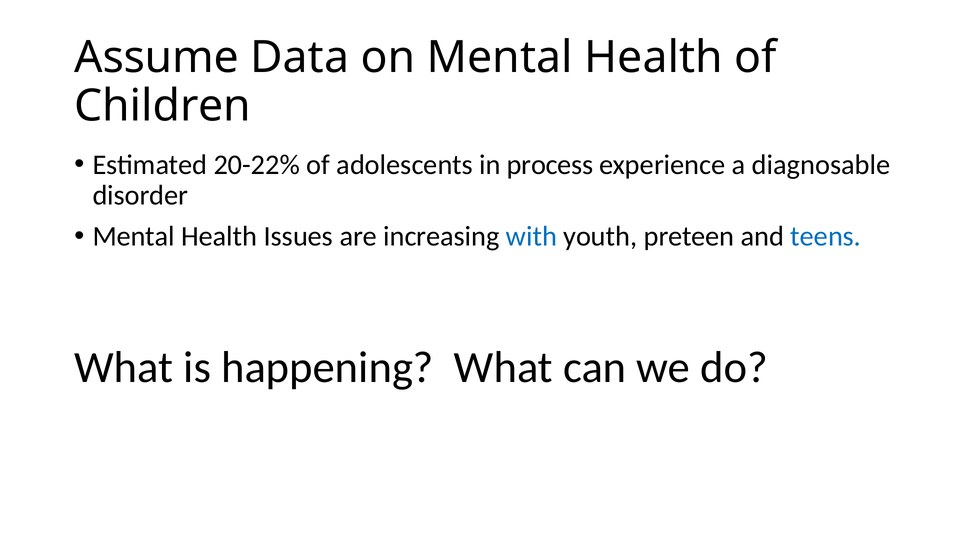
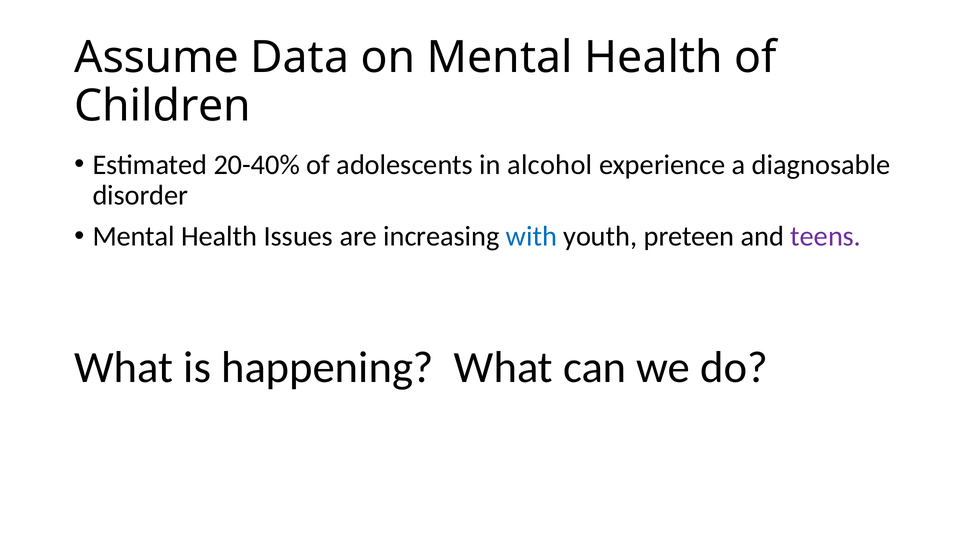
20-22%: 20-22% -> 20-40% (257, 165)
process: process -> alcohol (550, 165)
teens colour: blue -> purple (826, 236)
